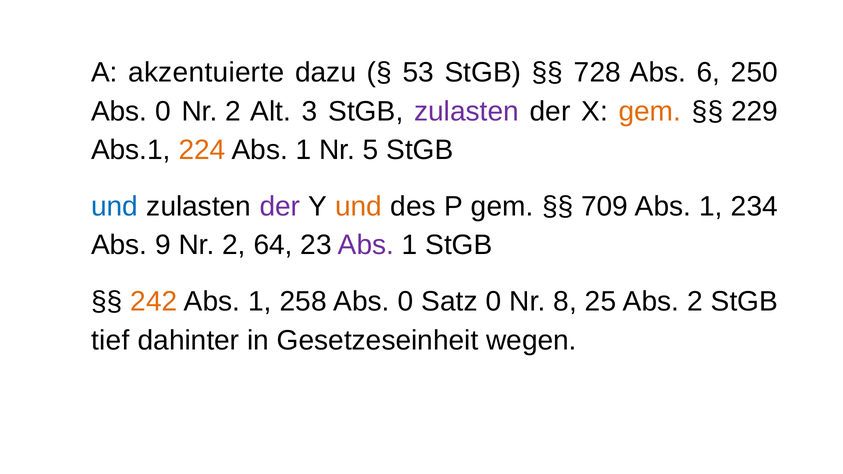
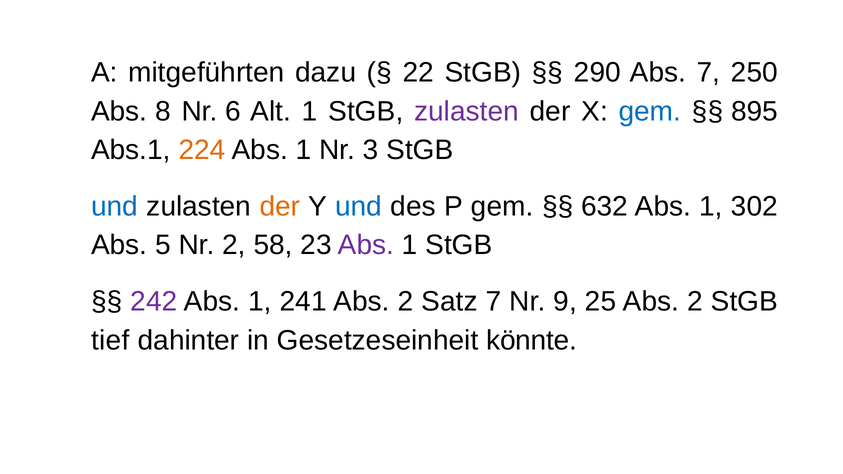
akzentuierte: akzentuierte -> mitgeführten (206, 73)
53: 53 -> 22 (418, 73)
728: 728 -> 290 (597, 73)
Abs 6: 6 -> 7 (709, 73)
0: 0 -> 8 (163, 111)
2: 2 -> 6 (233, 111)
Alt 3: 3 -> 1 (310, 111)
gem colour: orange -> blue (650, 111)
229: 229 -> 895 (755, 111)
5: 5 -> 3 (371, 150)
der colour: purple -> orange (280, 206)
und colour: orange -> blue (359, 206)
709: 709 -> 632 (605, 206)
234: 234 -> 302 (754, 206)
9: 9 -> 5 (163, 245)
64: 64 -> 58 (273, 245)
242 colour: orange -> purple (154, 302)
258: 258 -> 241 (303, 302)
0: 0 -> 2 (405, 302)
Satz 0: 0 -> 7 (494, 302)
8: 8 -> 9 (565, 302)
wegen: wegen -> könnte (532, 340)
